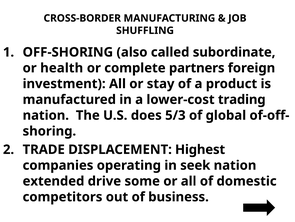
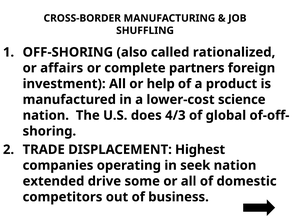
subordinate: subordinate -> rationalized (234, 52)
health: health -> affairs (62, 68)
stay: stay -> help (161, 84)
trading: trading -> science (242, 99)
5/3: 5/3 -> 4/3 (175, 115)
